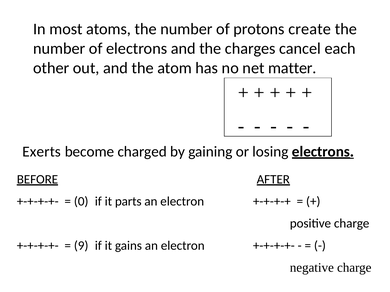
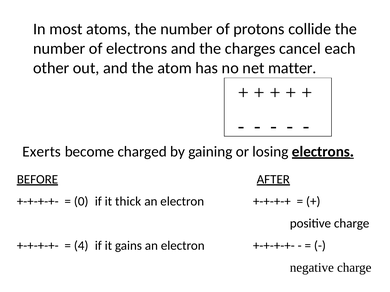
create: create -> collide (310, 29)
parts: parts -> thick (128, 202)
9: 9 -> 4 (81, 246)
